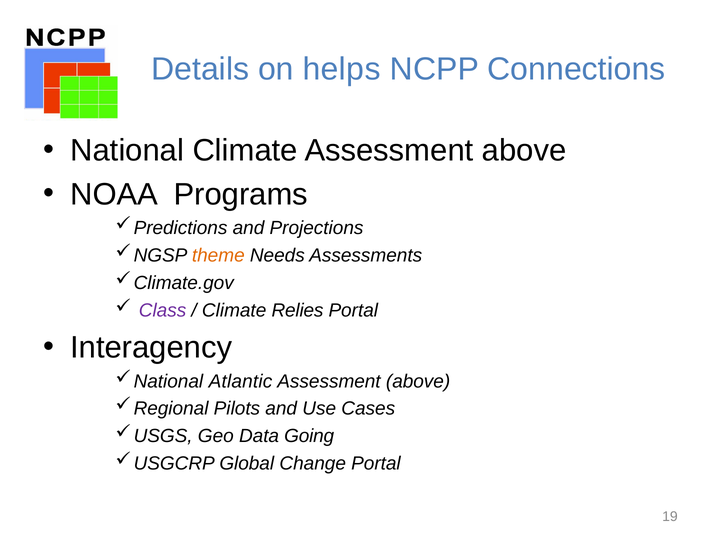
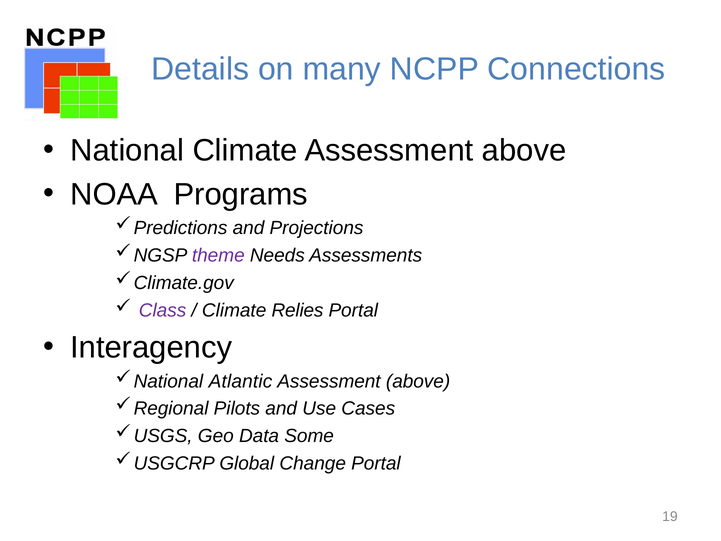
helps: helps -> many (342, 69)
theme colour: orange -> purple (218, 255)
Going: Going -> Some (309, 436)
